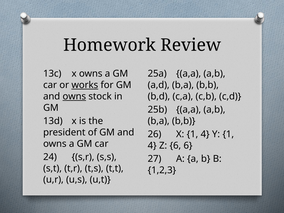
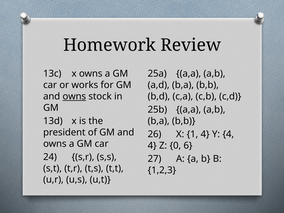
works underline: present -> none (85, 85)
Y 1: 1 -> 4 (228, 134)
Z 6: 6 -> 0 (175, 146)
